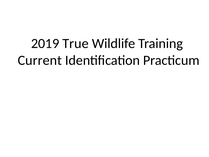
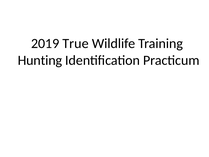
Current: Current -> Hunting (40, 60)
